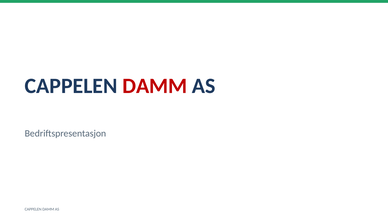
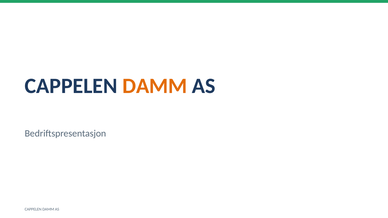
DAMM colour: red -> orange (155, 86)
